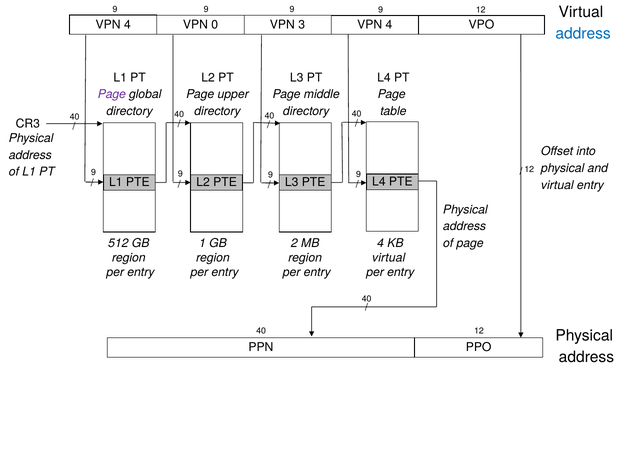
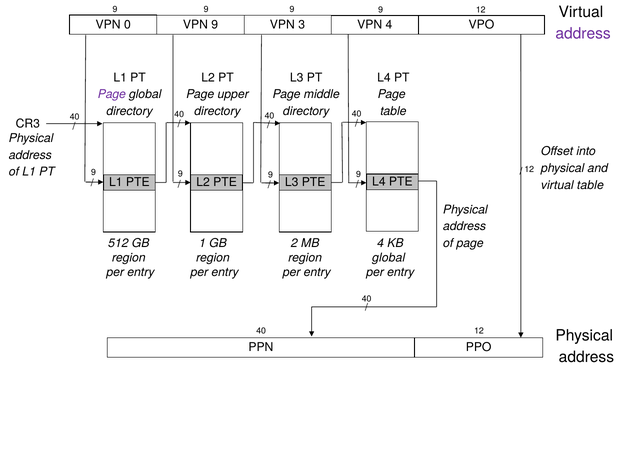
4: 4 -> 0 (127, 25)
VPN 0: 0 -> 9 (215, 25)
address colour: blue -> purple (583, 33)
virtual entry: entry -> table (590, 185)
virtual: virtual -> global (389, 258)
